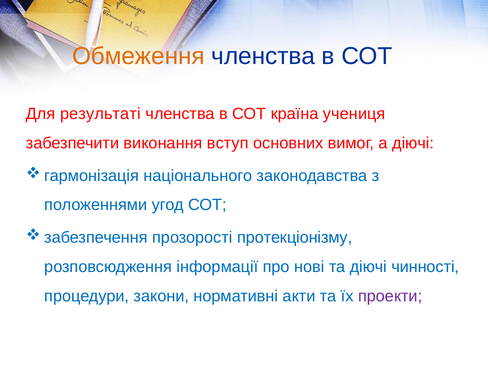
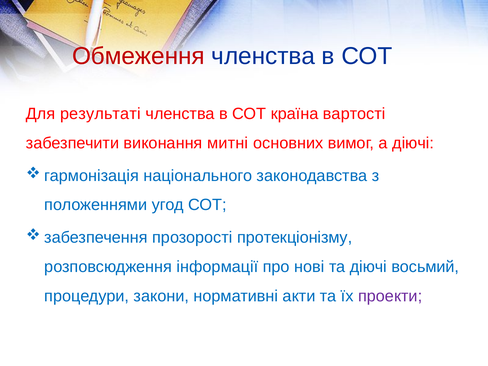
Обмеження colour: orange -> red (138, 56)
учениця: учениця -> вартості (354, 114)
вступ: вступ -> митні (228, 143)
чинності: чинності -> восьмий (425, 267)
